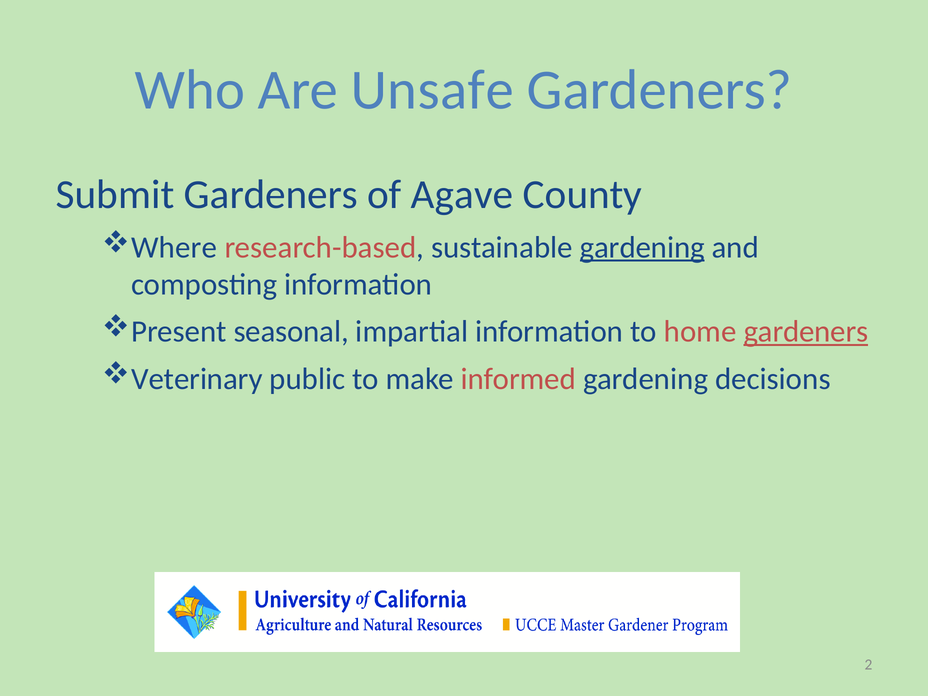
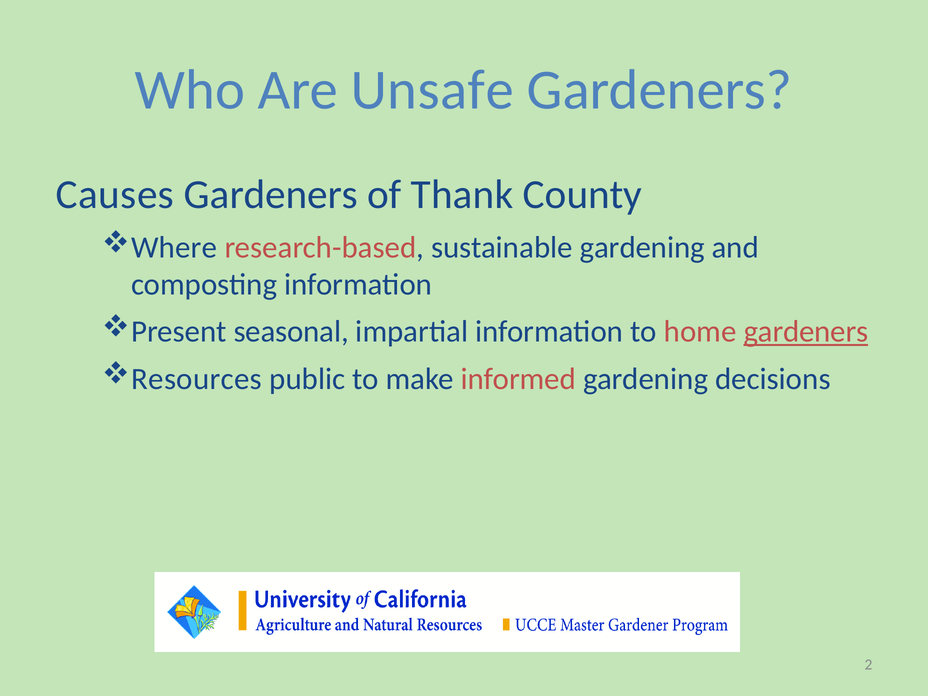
Submit: Submit -> Causes (115, 195)
Agave: Agave -> Thank (462, 195)
gardening underline: present -> none (642, 247)
Veterinary: Veterinary -> Resources (197, 379)
